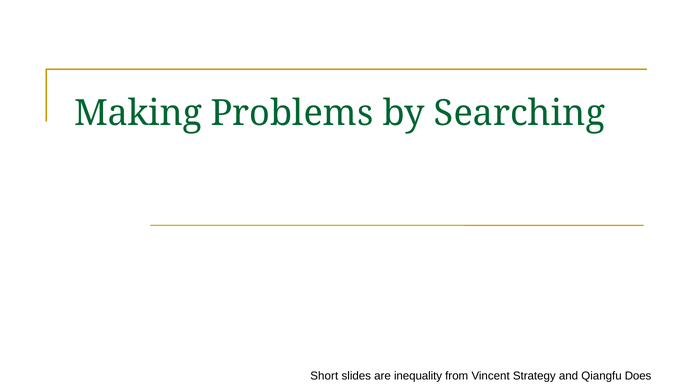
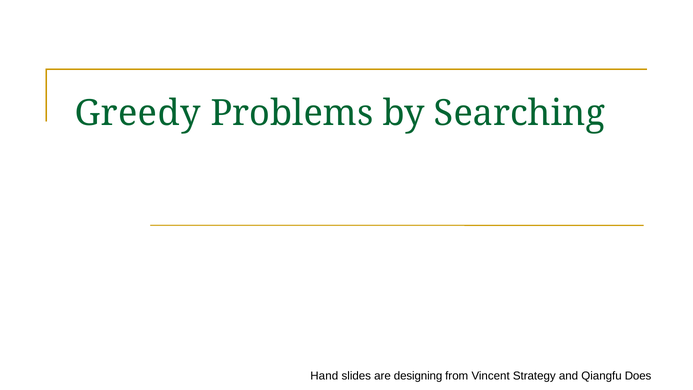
Making: Making -> Greedy (138, 113)
Short: Short -> Hand (324, 376)
inequality: inequality -> designing (418, 376)
